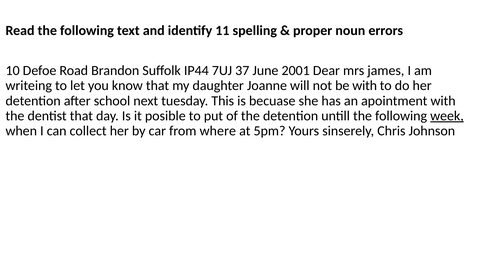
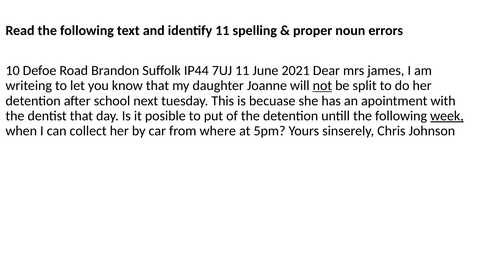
7UJ 37: 37 -> 11 (242, 71)
2001: 2001 -> 2021 (296, 71)
not underline: none -> present (322, 86)
be with: with -> split (365, 86)
